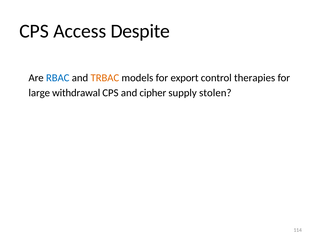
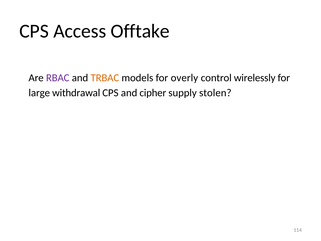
Despite: Despite -> Offtake (140, 31)
RBAC colour: blue -> purple (58, 78)
export: export -> overly (184, 78)
therapies: therapies -> wirelessly (255, 78)
